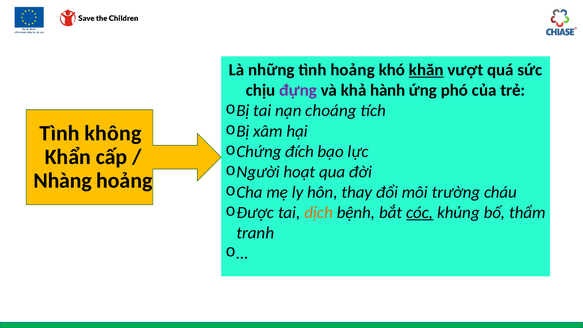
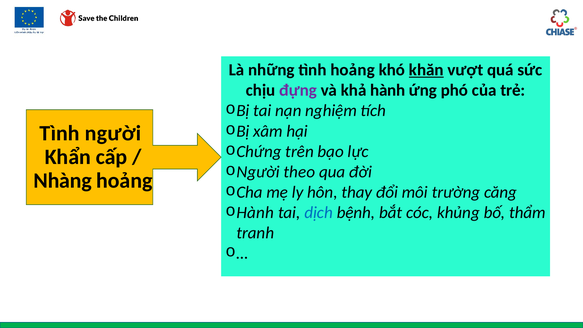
choáng: choáng -> nghiệm (331, 111)
Tình không: không -> người (113, 133)
đích: đích -> trên (300, 151)
hoạt: hoạt -> theo (299, 172)
cháu: cháu -> căng (500, 192)
Được: Được -> Hành (255, 212)
dịch colour: orange -> blue (319, 212)
cóc underline: present -> none (420, 212)
